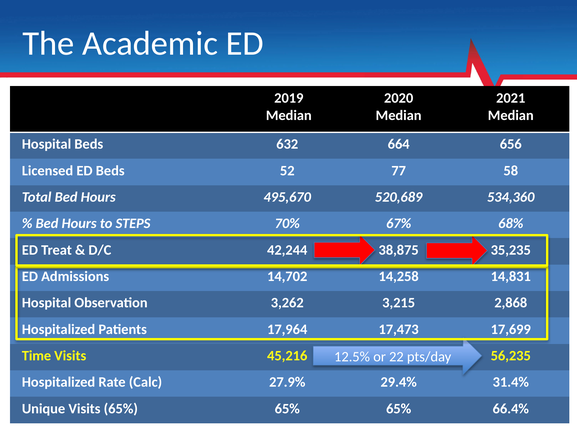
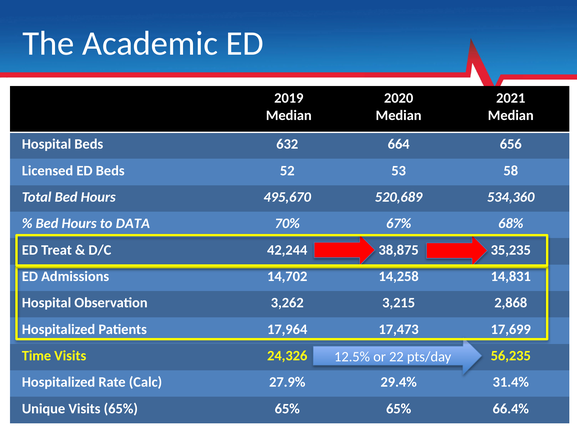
77: 77 -> 53 (399, 171)
STEPS: STEPS -> DATA (133, 224)
45,216: 45,216 -> 24,326 (287, 356)
